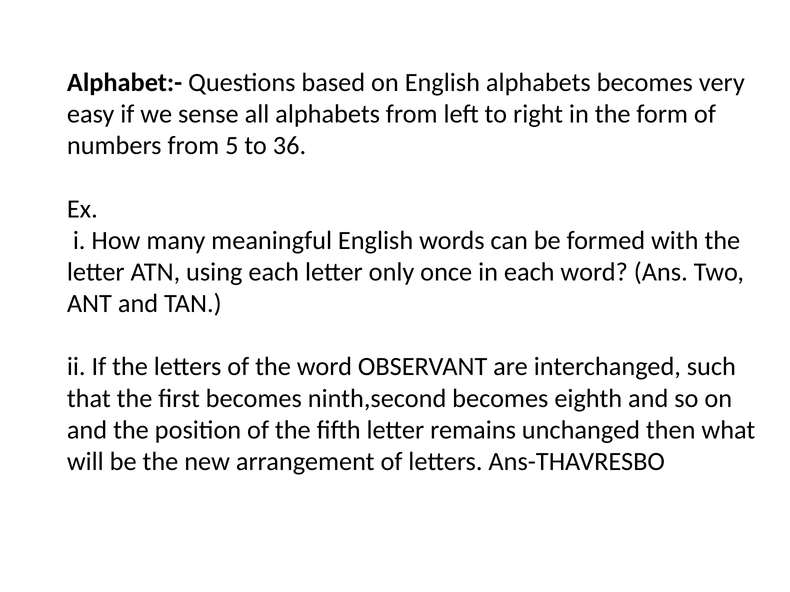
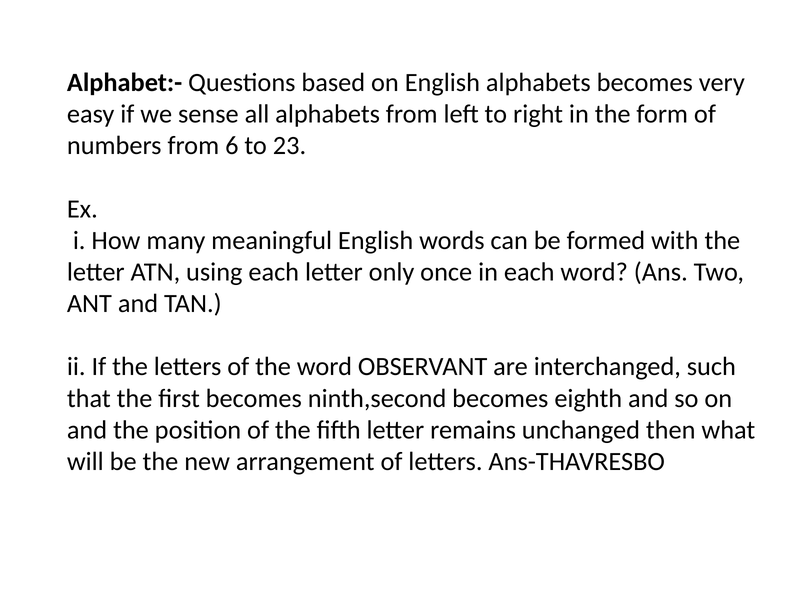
5: 5 -> 6 (232, 146)
36: 36 -> 23 (290, 146)
